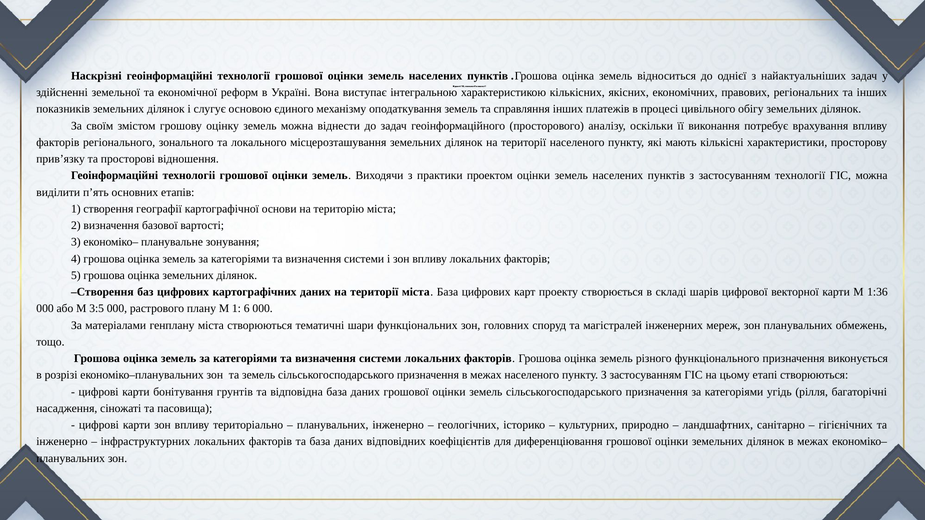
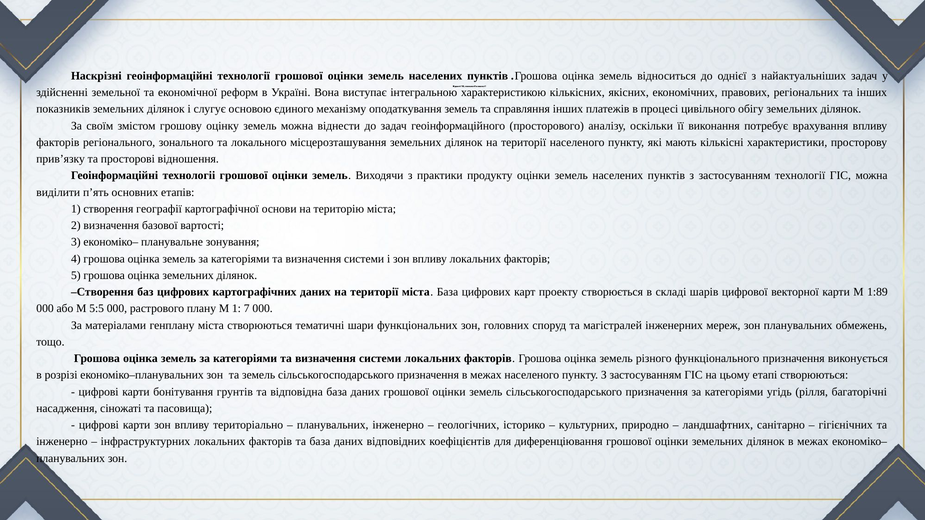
проектом: проектом -> продукту (490, 176)
1:36: 1:36 -> 1:89 (877, 292)
3:5: 3:5 -> 5:5 (97, 309)
6: 6 -> 7 (247, 309)
